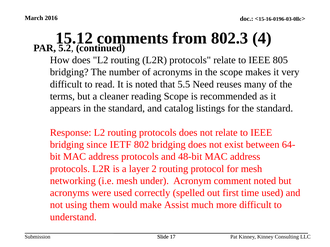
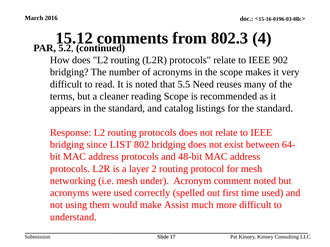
805: 805 -> 902 (280, 60)
IETF: IETF -> LIST (121, 145)
